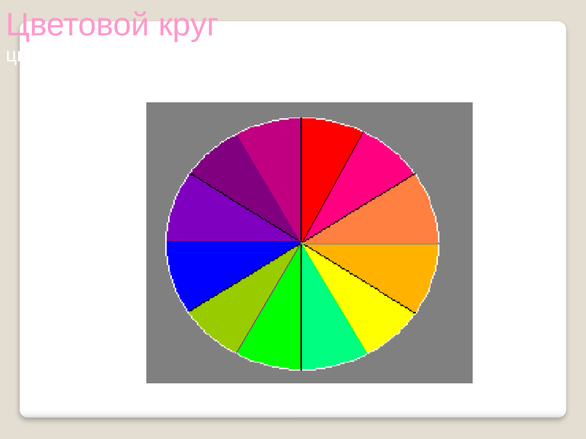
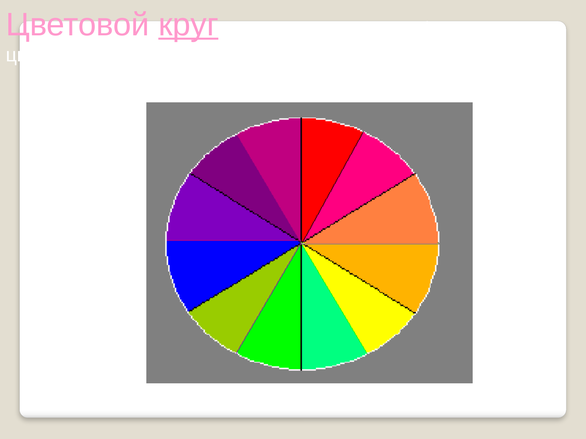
круг underline: none -> present (189, 25)
